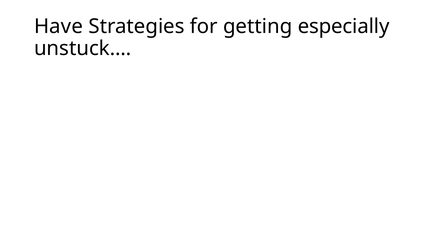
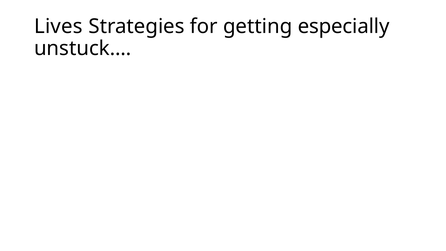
Have: Have -> Lives (58, 26)
